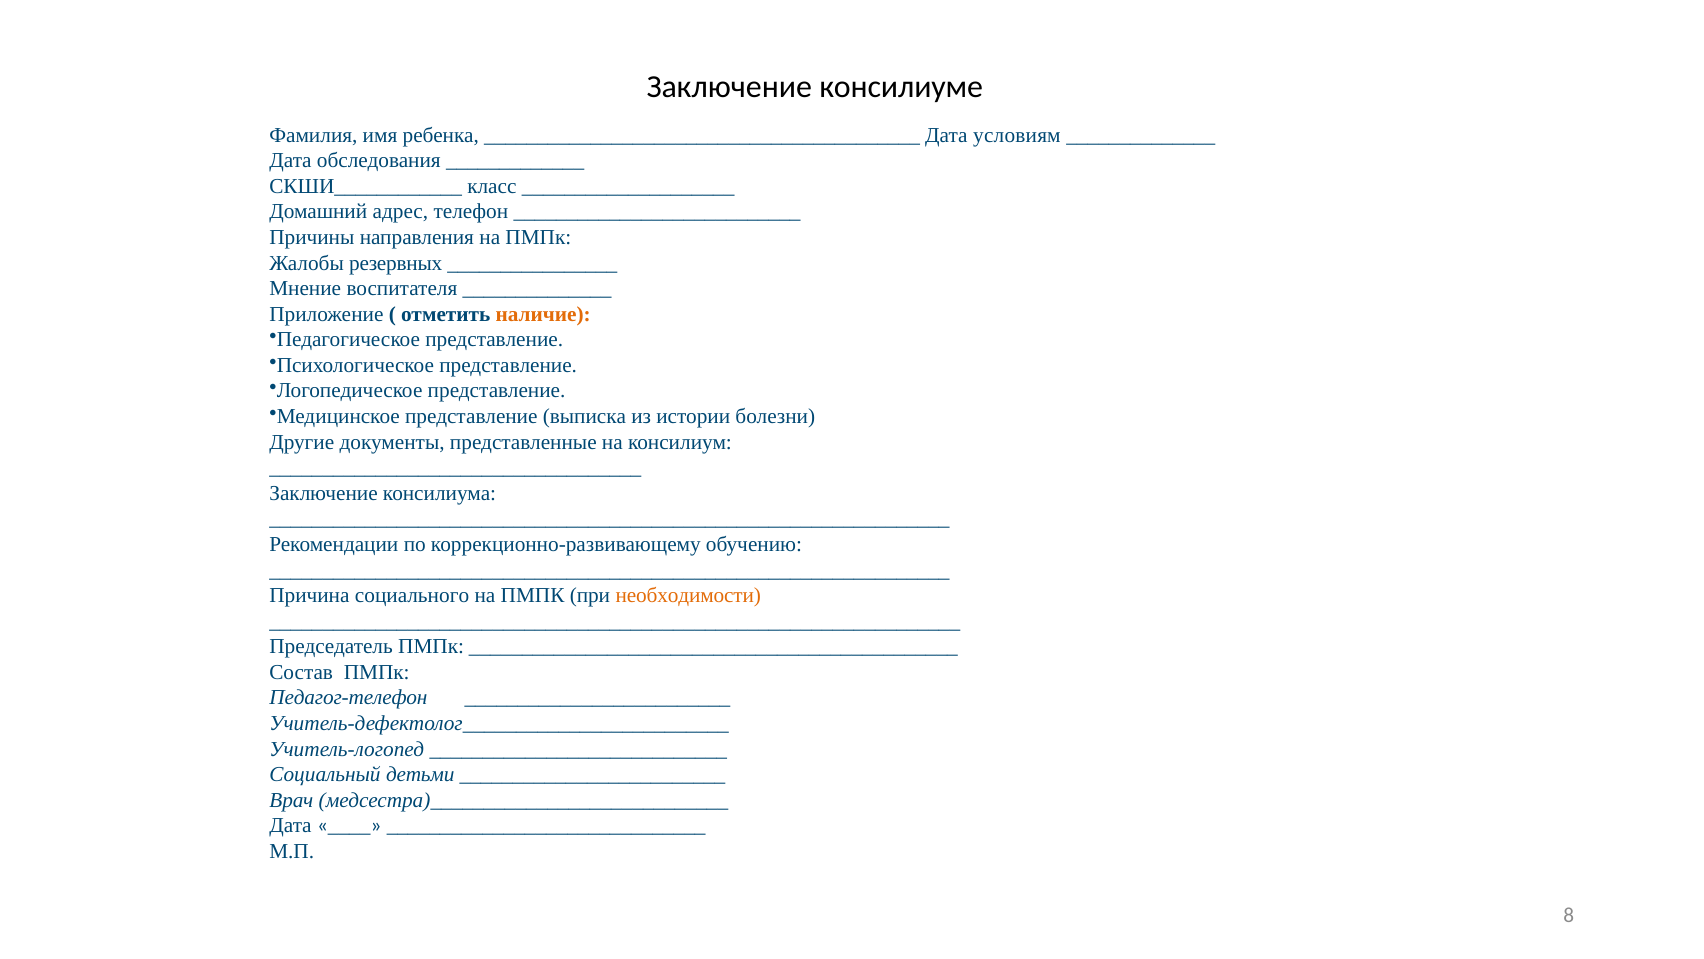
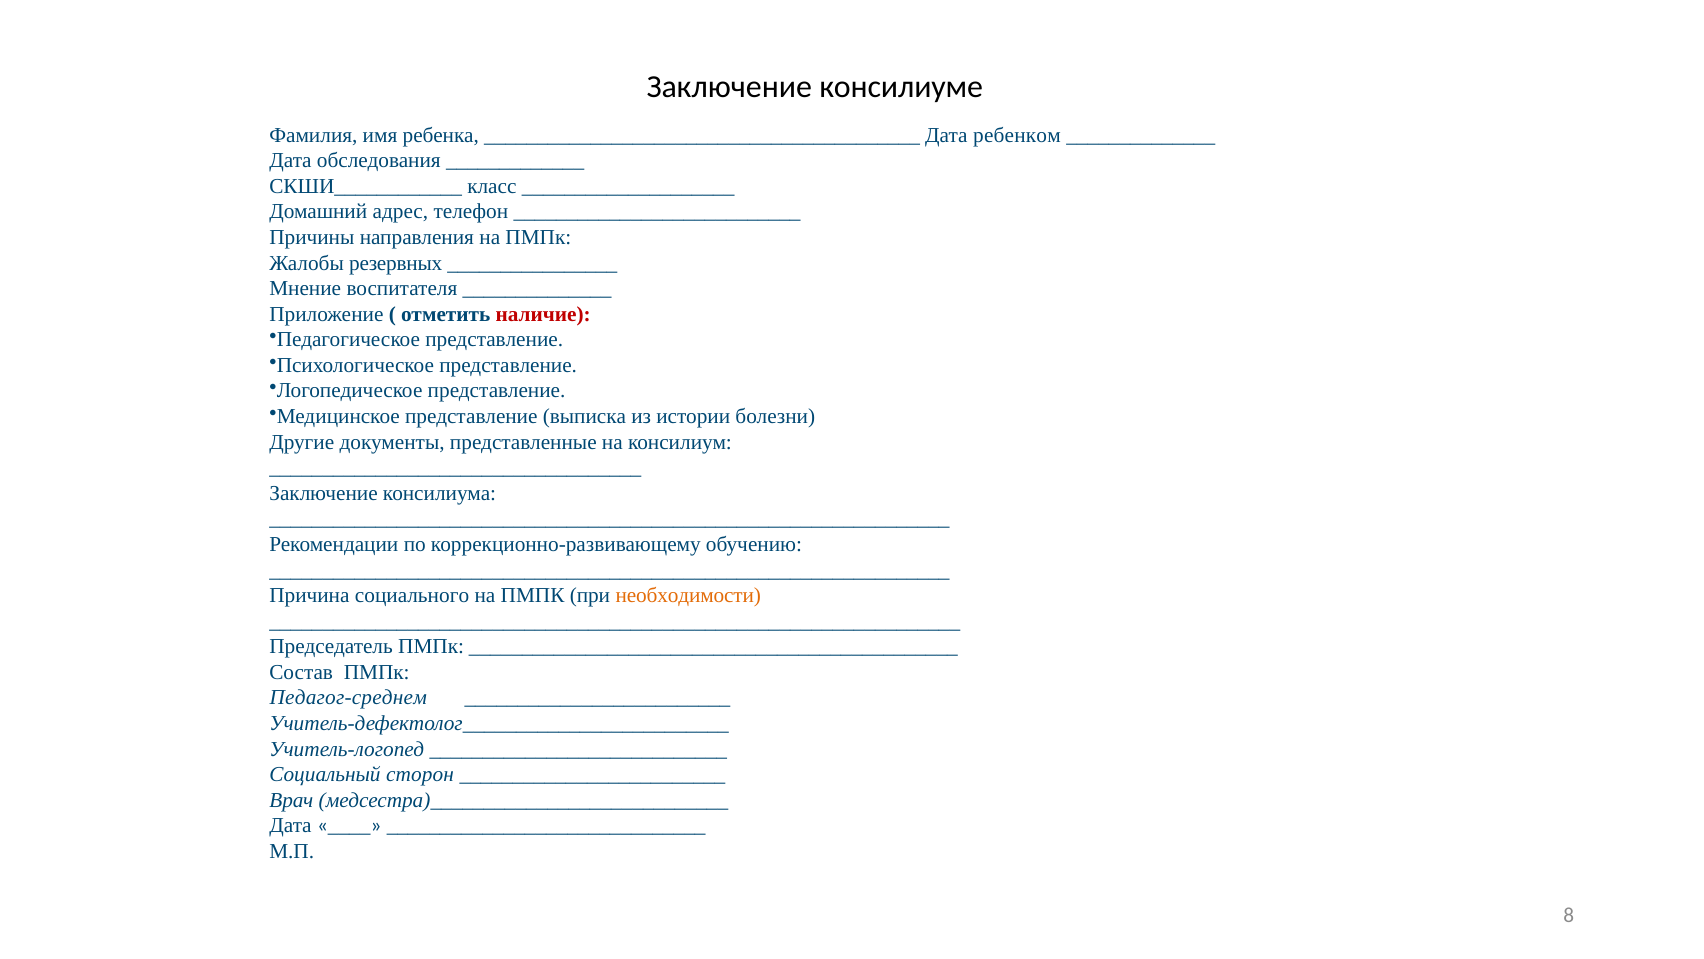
условиям: условиям -> ребенком (1017, 135)
наличие colour: orange -> red (543, 314)
Педагог-телефон: Педагог-телефон -> Педагог-среднем (348, 697)
детьми: детьми -> сторон (420, 774)
